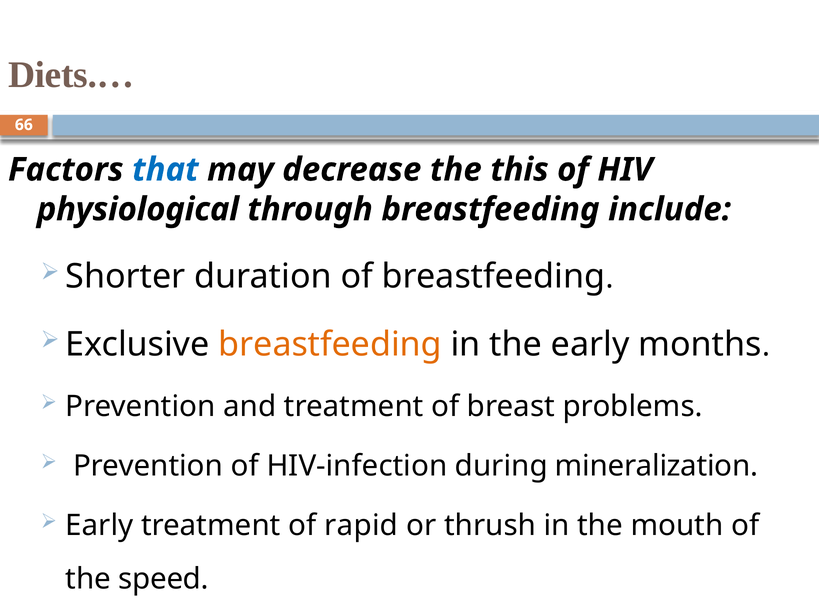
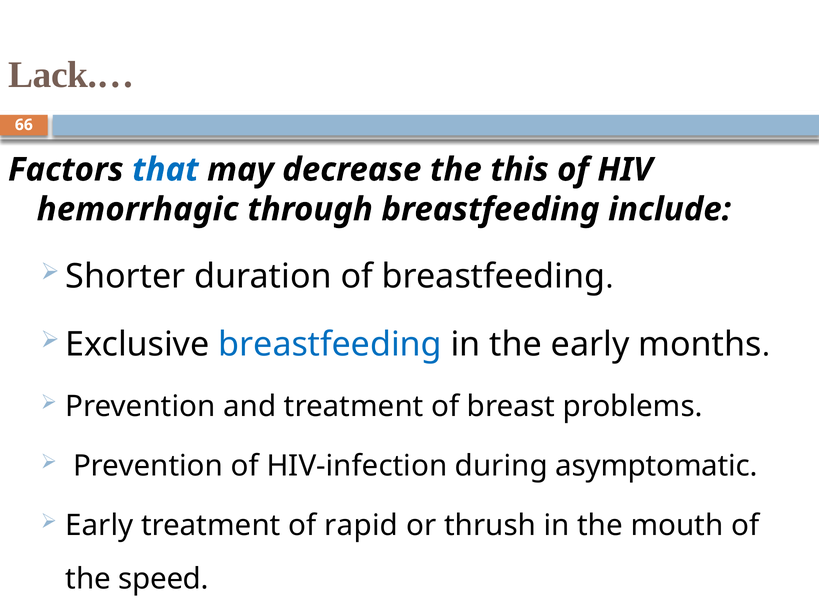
Diets.…: Diets.… -> Lack.… (71, 75)
physiological: physiological -> hemorrhagic (138, 209)
breastfeeding colour: orange -> blue (330, 344)
mineralization: mineralization -> asymptomatic (656, 465)
